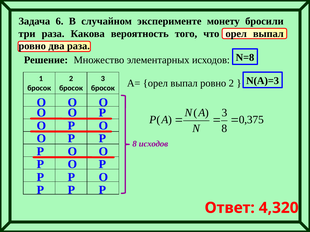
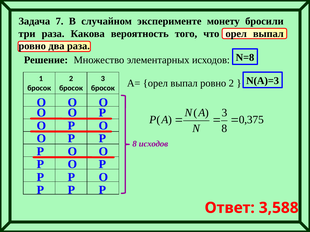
6: 6 -> 7 (60, 21)
4,320: 4,320 -> 3,588 (279, 208)
